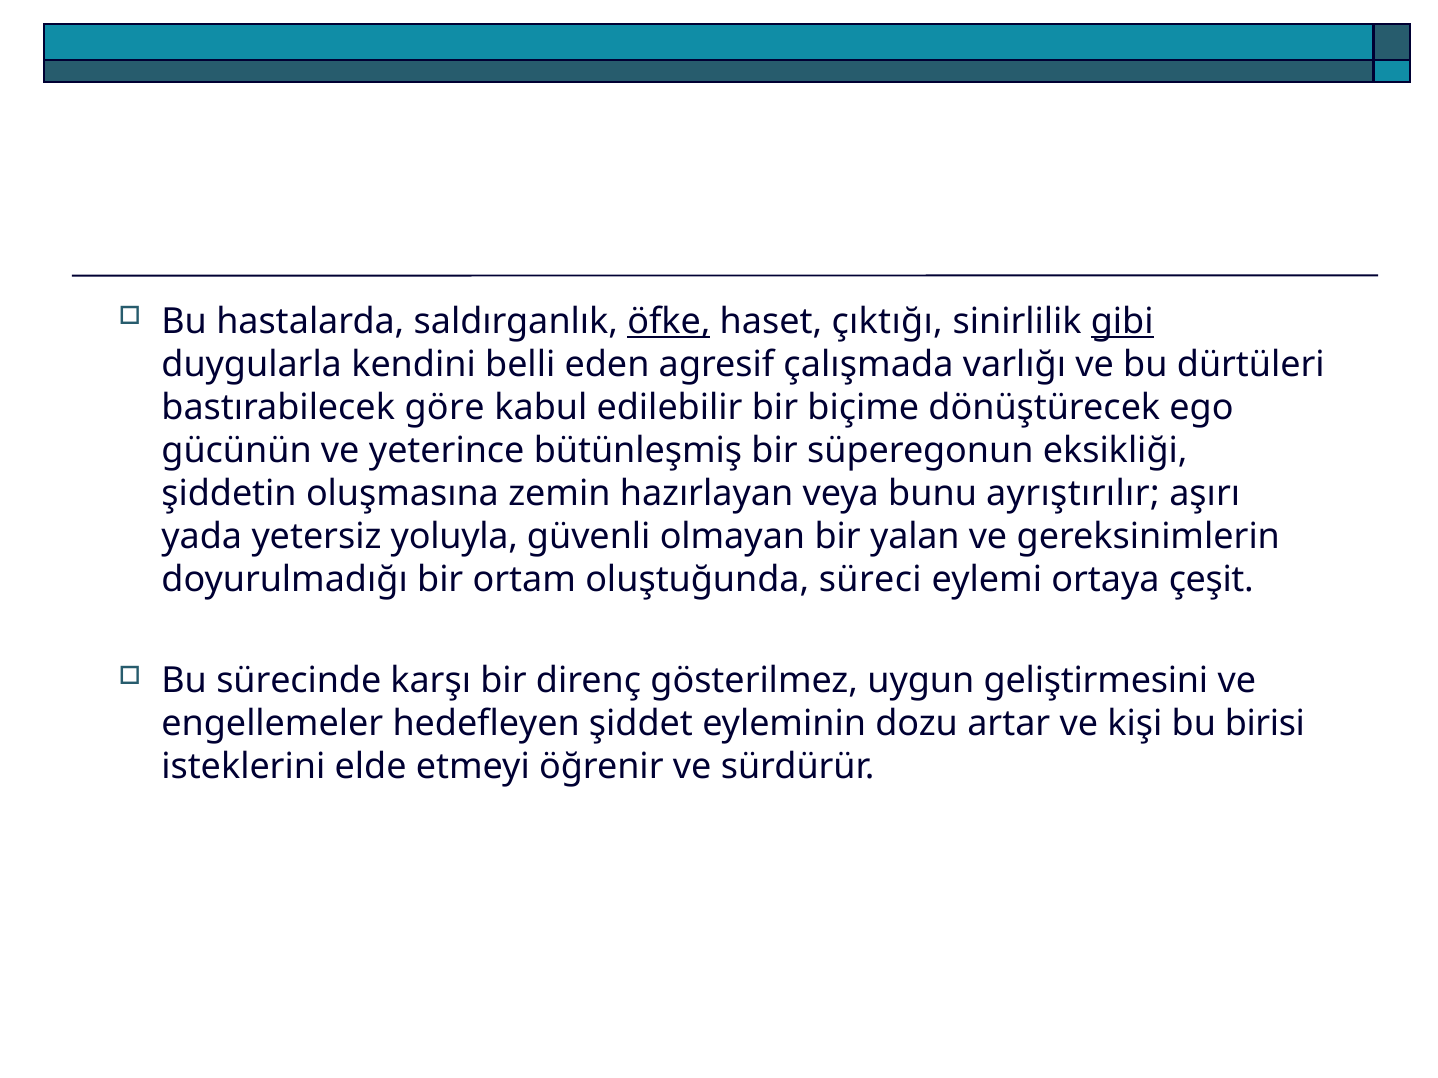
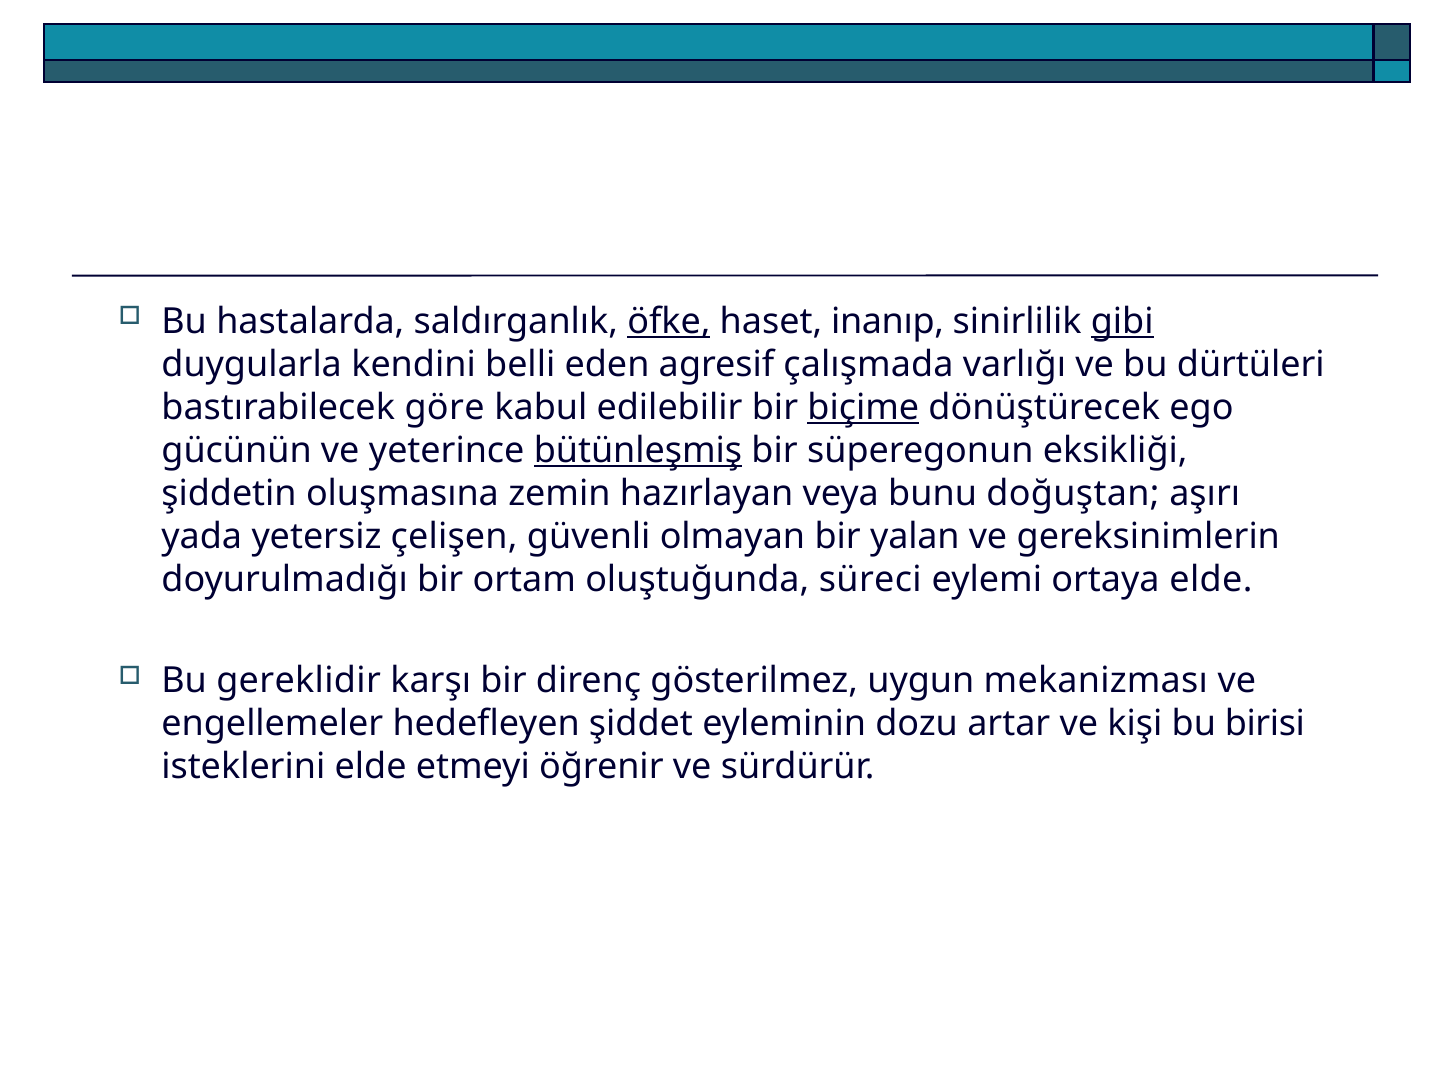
çıktığı: çıktığı -> inanıp (888, 321)
biçime underline: none -> present (863, 408)
bütünleşmiş underline: none -> present (638, 451)
ayrıştırılır: ayrıştırılır -> doğuştan (1073, 494)
yoluyla: yoluyla -> çelişen (454, 537)
ortaya çeşit: çeşit -> elde (1211, 580)
sürecinde: sürecinde -> gereklidir (299, 681)
geliştirmesini: geliştirmesini -> mekanizması (1096, 681)
